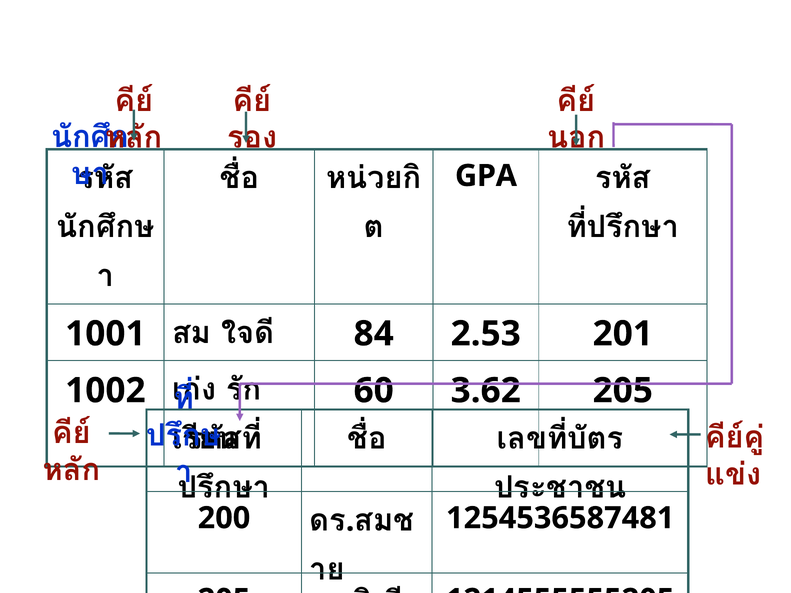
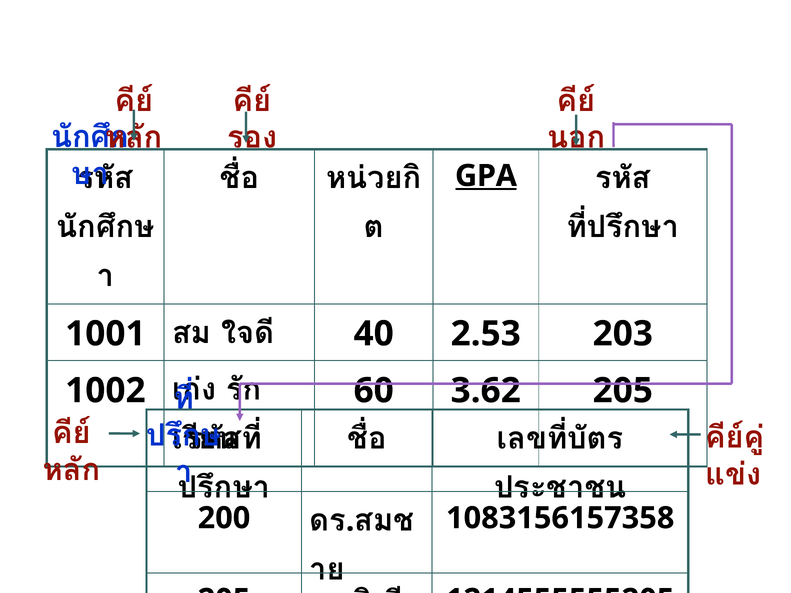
GPA underline: none -> present (486, 176)
84: 84 -> 40 (374, 334)
201: 201 -> 203 (623, 334)
1254536587481: 1254536587481 -> 1083156157358 (560, 518)
